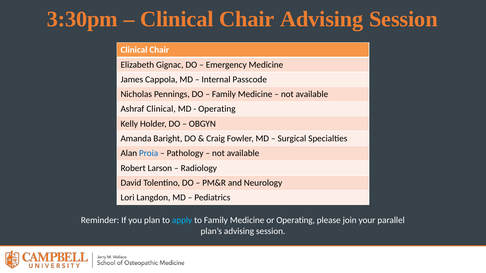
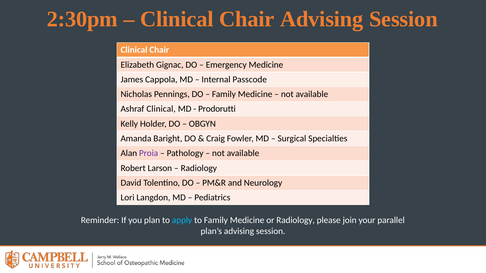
3:30pm: 3:30pm -> 2:30pm (82, 19)
Operating: Operating -> Prodorutti (217, 109)
Proia colour: blue -> purple (149, 153)
or Operating: Operating -> Radiology (296, 221)
